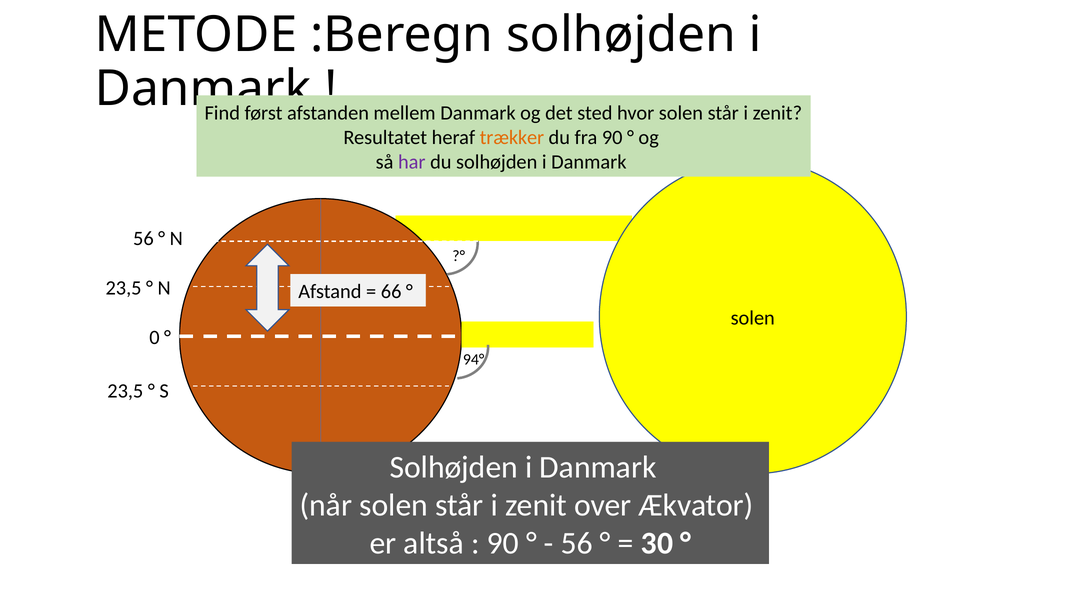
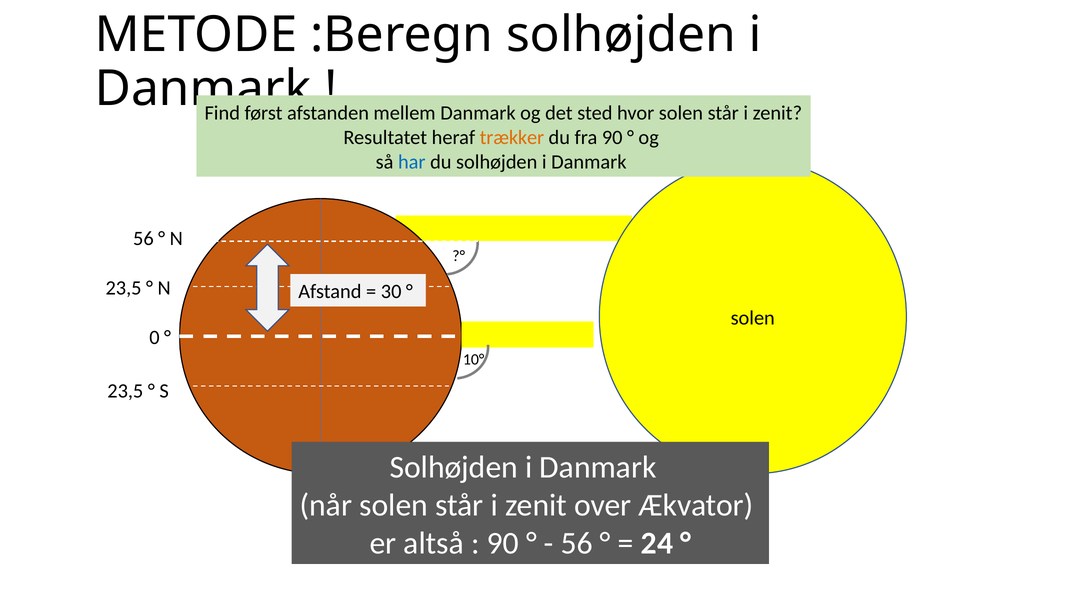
har colour: purple -> blue (412, 162)
66: 66 -> 30 (391, 292)
94°: 94° -> 10° (474, 360)
30: 30 -> 24 (657, 544)
